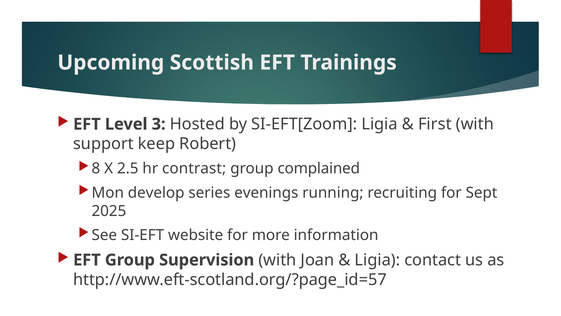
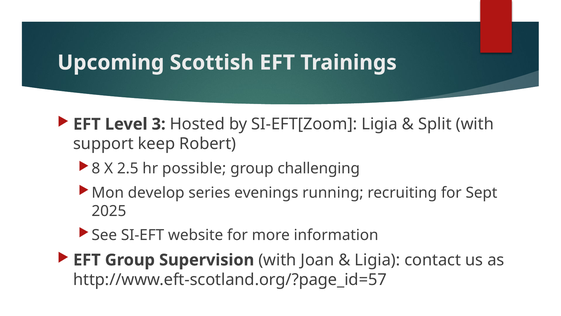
First: First -> Split (435, 124)
contrast: contrast -> possible (194, 168)
complained: complained -> challenging (319, 168)
